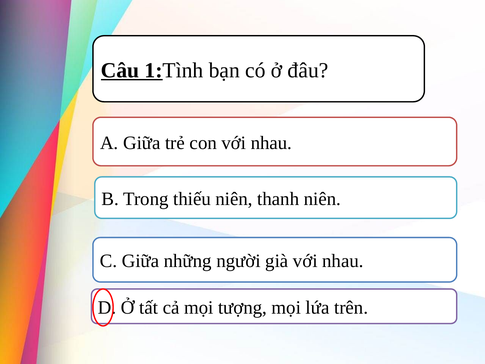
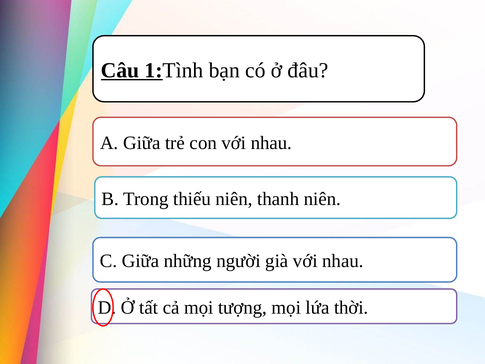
trên: trên -> thời (351, 307)
